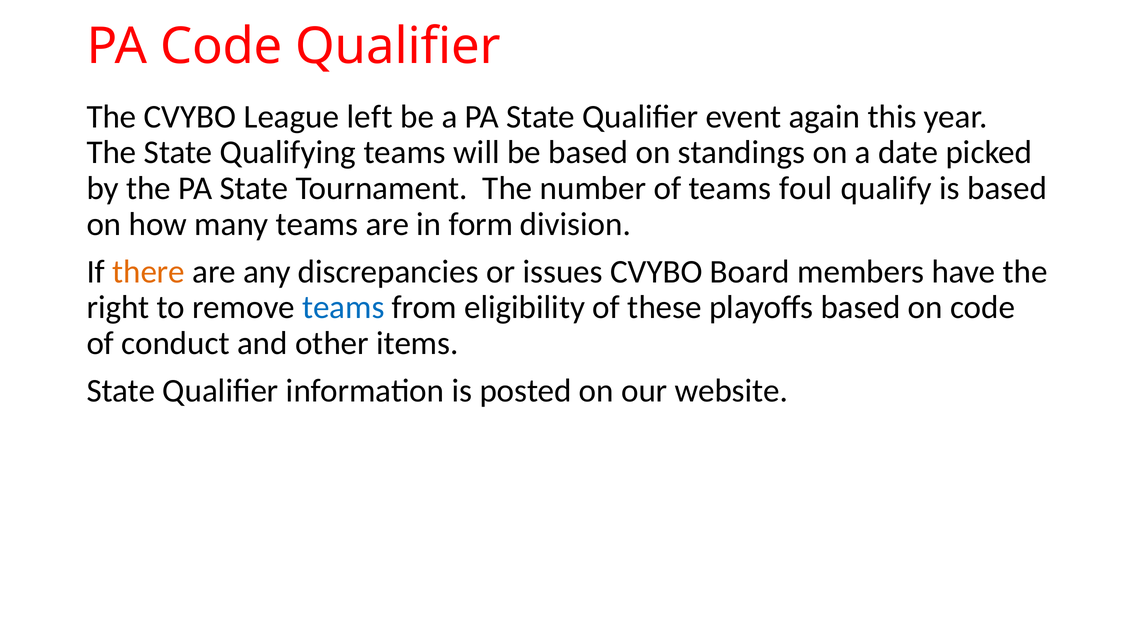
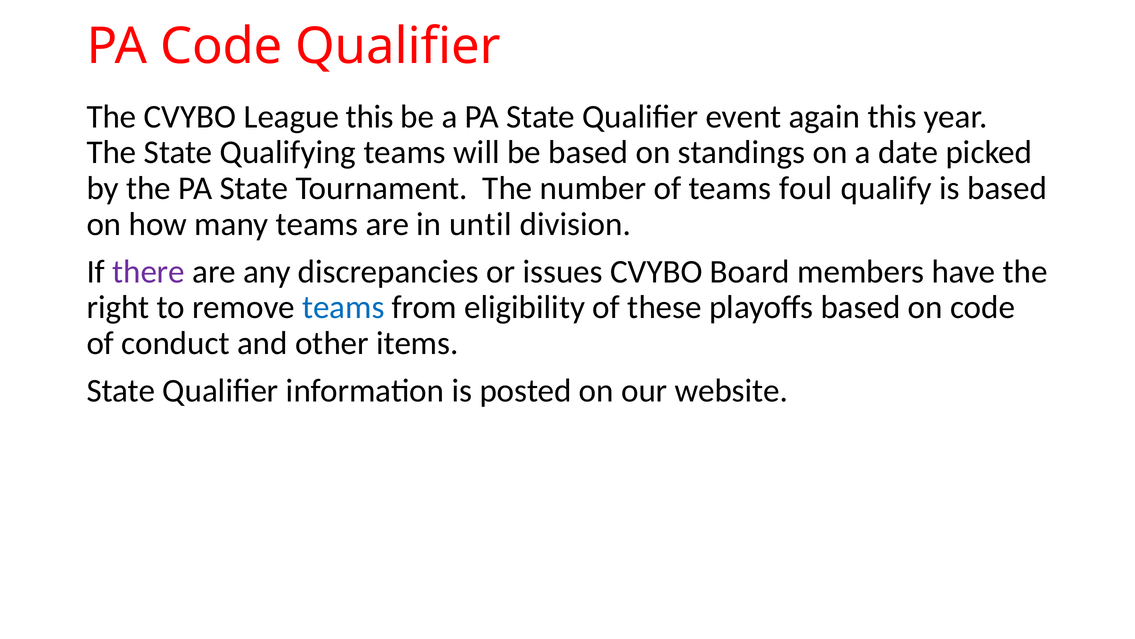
League left: left -> this (370, 117)
form: form -> until (480, 224)
there colour: orange -> purple (149, 271)
